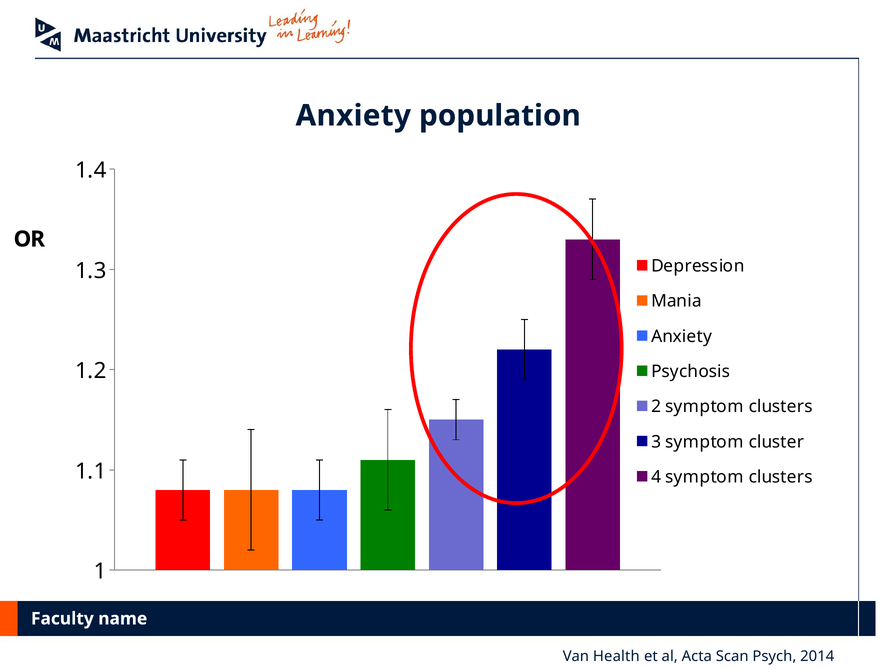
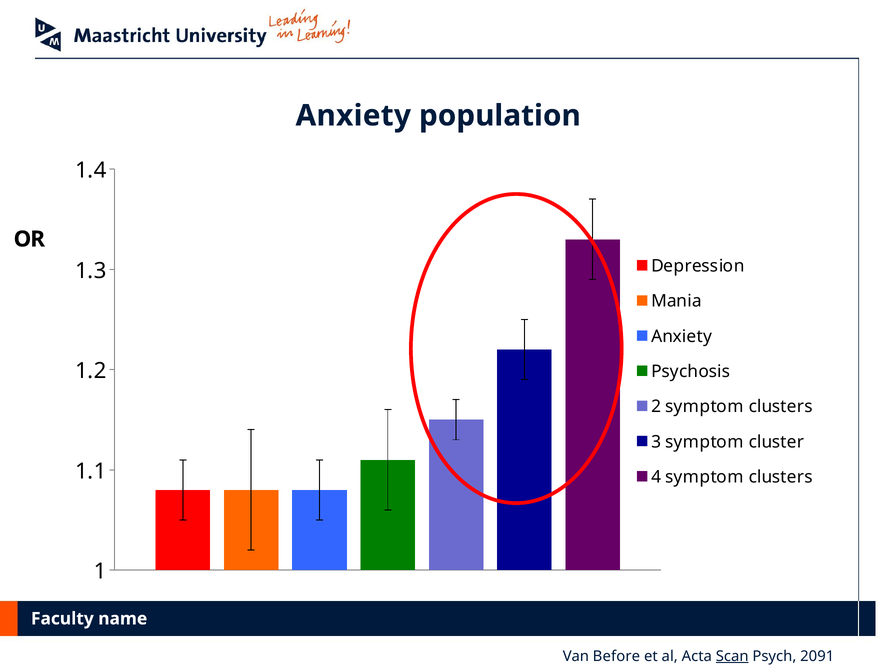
Health: Health -> Before (616, 656)
Scan underline: none -> present (732, 656)
2014: 2014 -> 2091 (817, 656)
